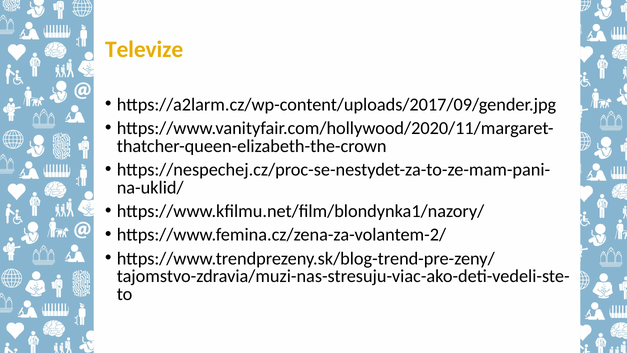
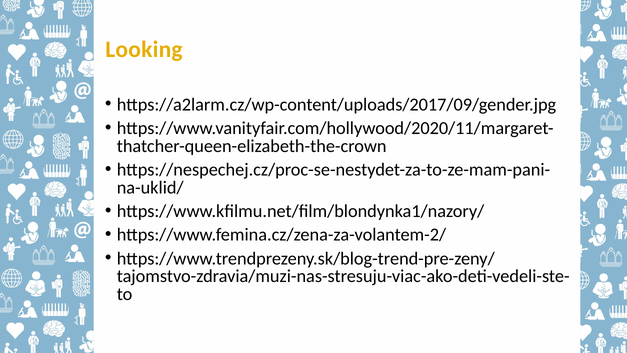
Televize: Televize -> Looking (144, 50)
